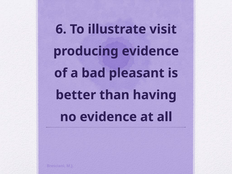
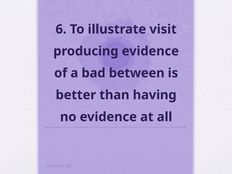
pleasant: pleasant -> between (137, 73)
